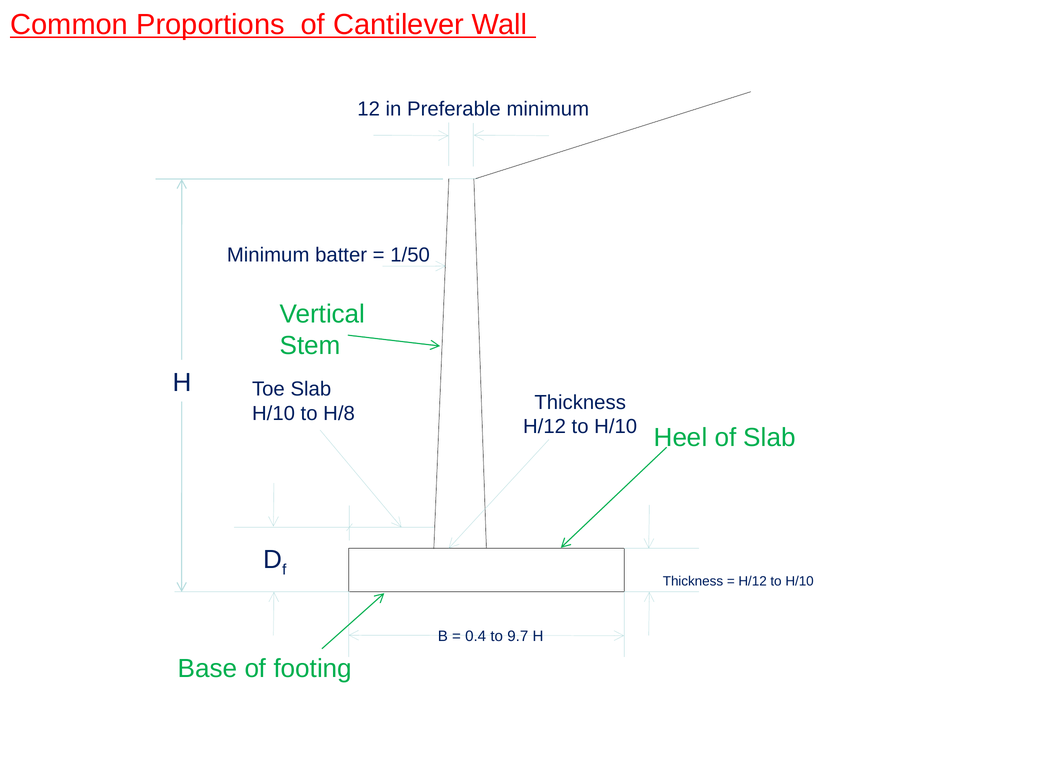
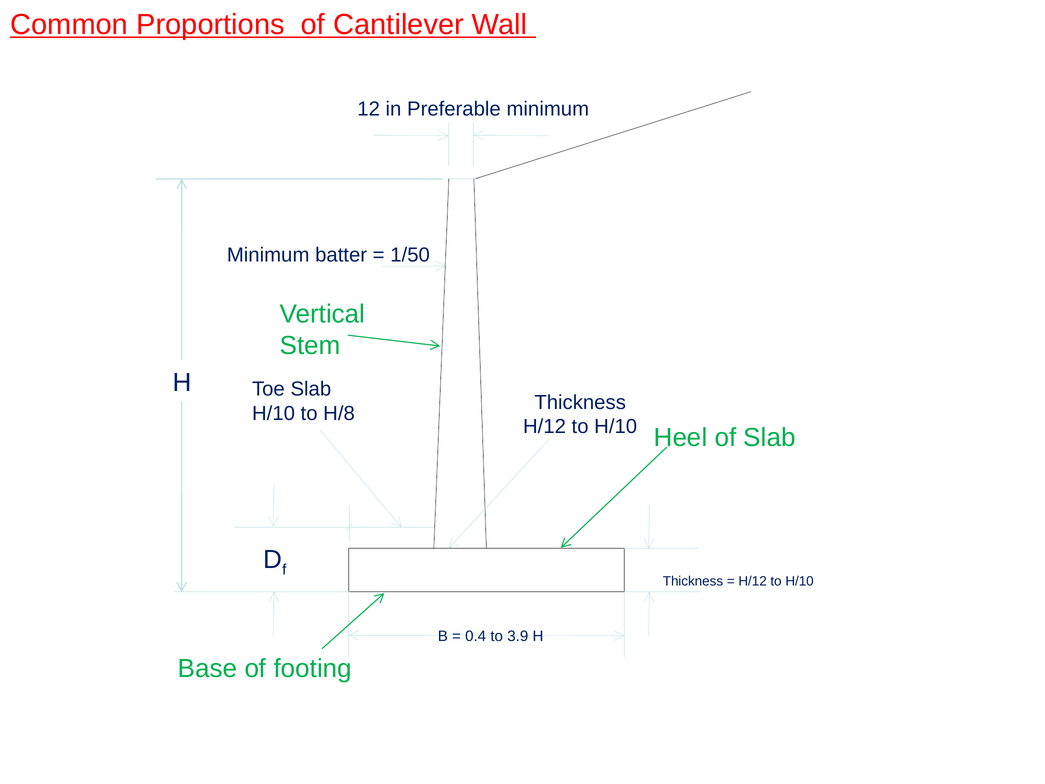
9.7: 9.7 -> 3.9 (518, 636)
